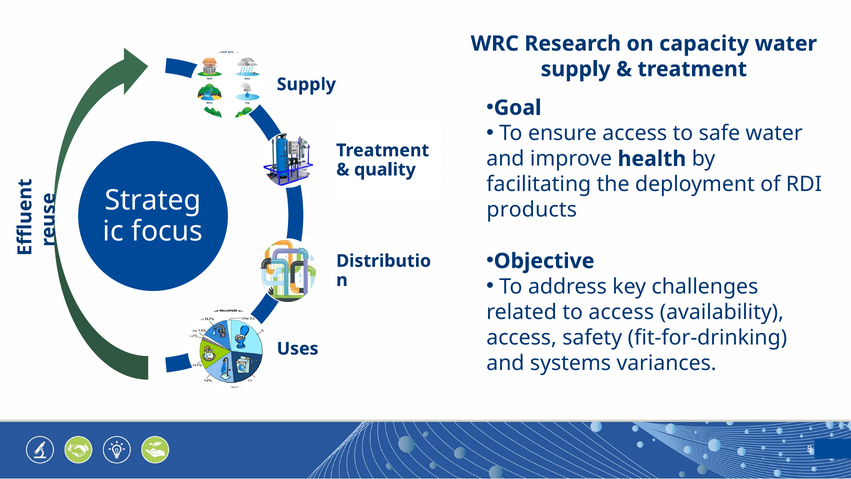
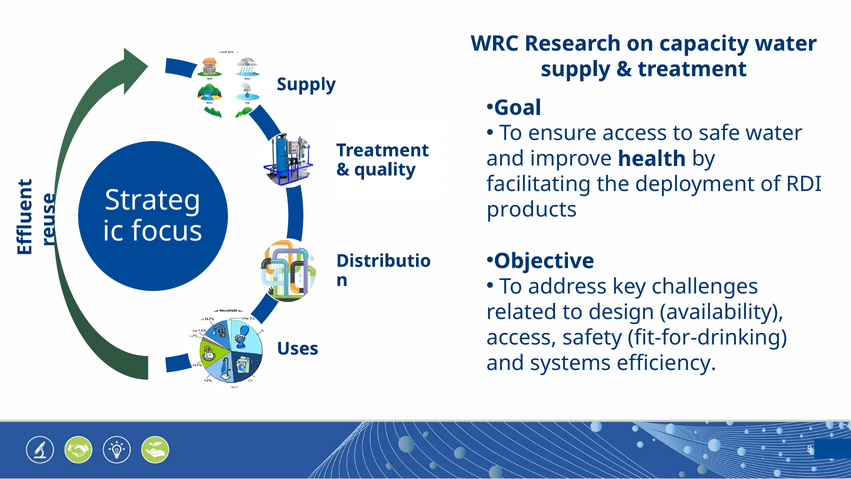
to access: access -> design (621, 312)
variances: variances -> efficiency (667, 363)
